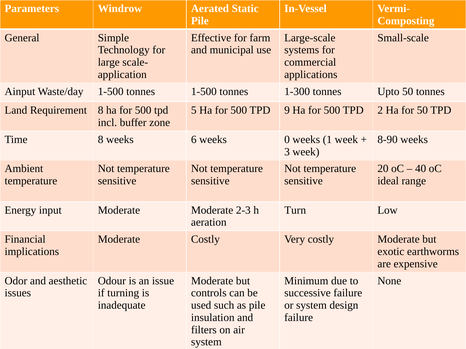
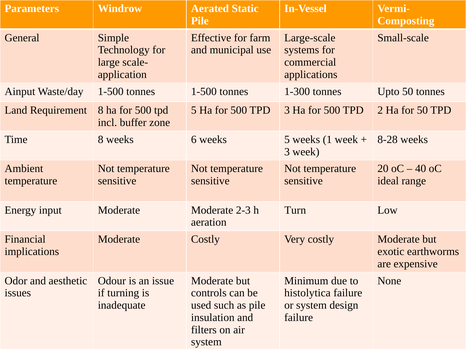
TPD 9: 9 -> 3 (287, 110)
weeks 0: 0 -> 5 (287, 140)
8-90: 8-90 -> 8-28 (388, 140)
successive: successive -> histolytica (307, 293)
